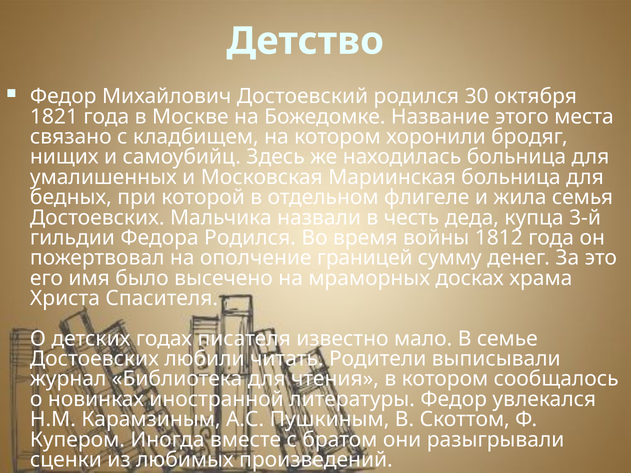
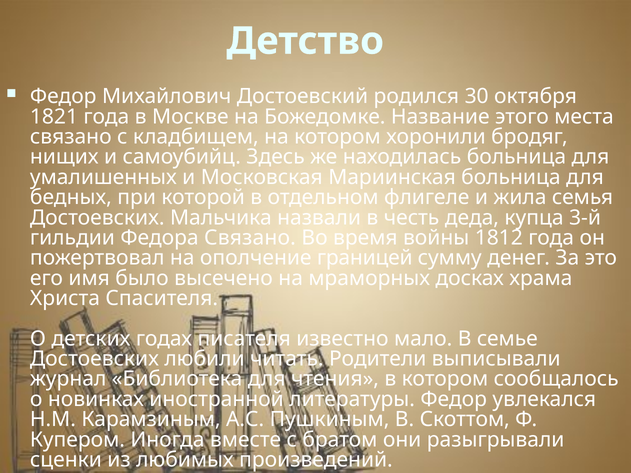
Федора Родился: Родился -> Связано (250, 238)
